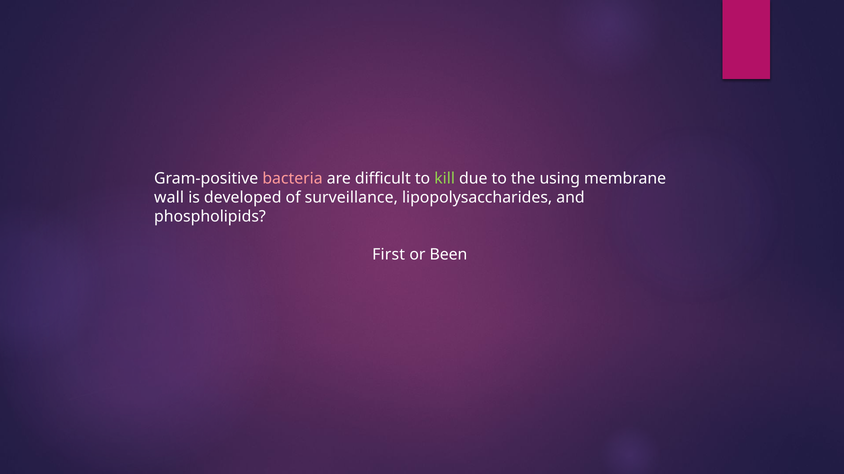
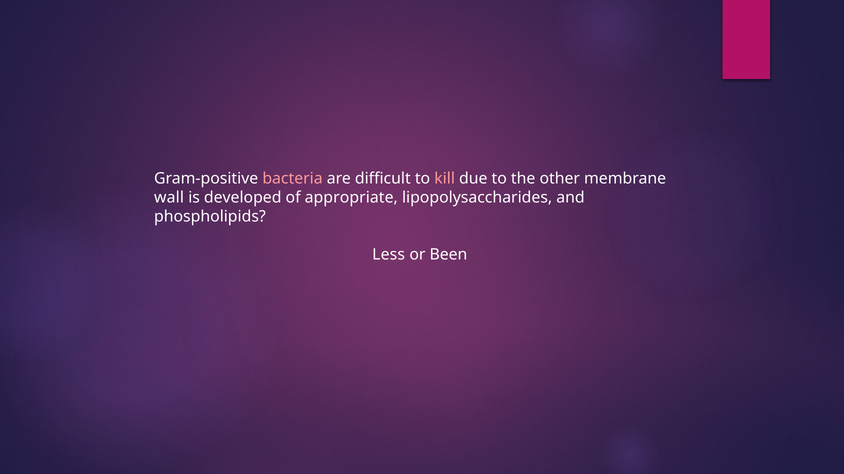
kill colour: light green -> pink (445, 179)
using: using -> other (560, 179)
surveillance: surveillance -> appropriate (351, 198)
First: First -> Less (389, 255)
